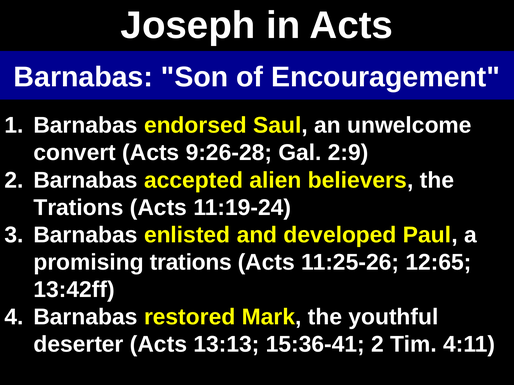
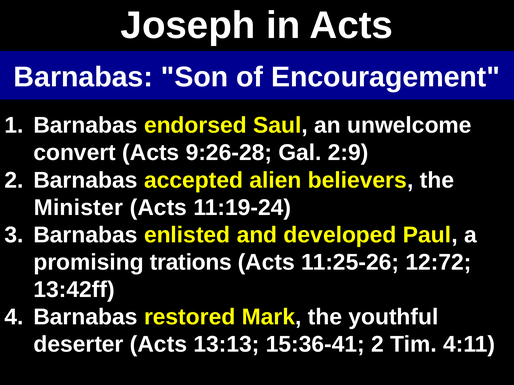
Trations: Trations -> Minister (78, 208)
12:65: 12:65 -> 12:72 (438, 263)
